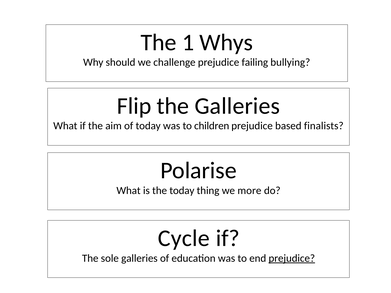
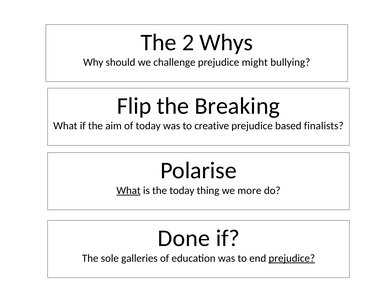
1: 1 -> 2 (188, 42)
failing: failing -> might (255, 62)
the Galleries: Galleries -> Breaking (237, 106)
children: children -> creative (212, 126)
What underline: none -> present (129, 191)
Cycle: Cycle -> Done (184, 238)
